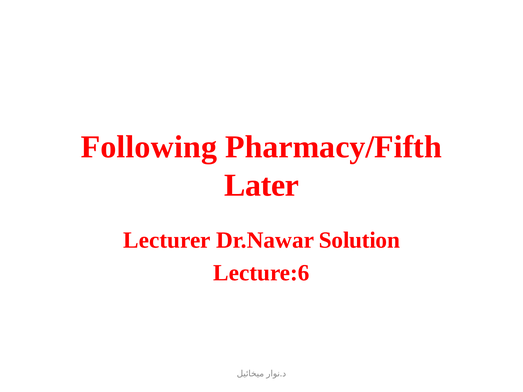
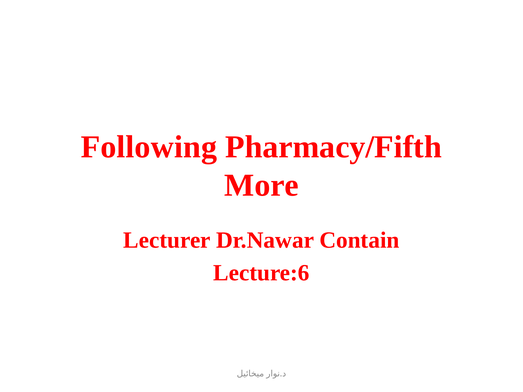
Later: Later -> More (261, 185)
Solution: Solution -> Contain (359, 240)
